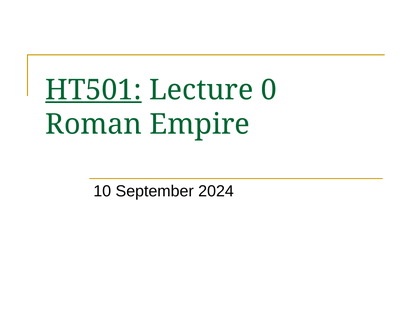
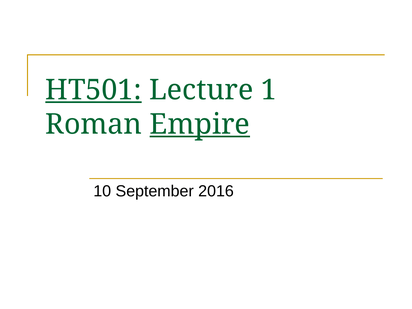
0: 0 -> 1 (269, 90)
Empire underline: none -> present (200, 124)
2024: 2024 -> 2016 (216, 191)
